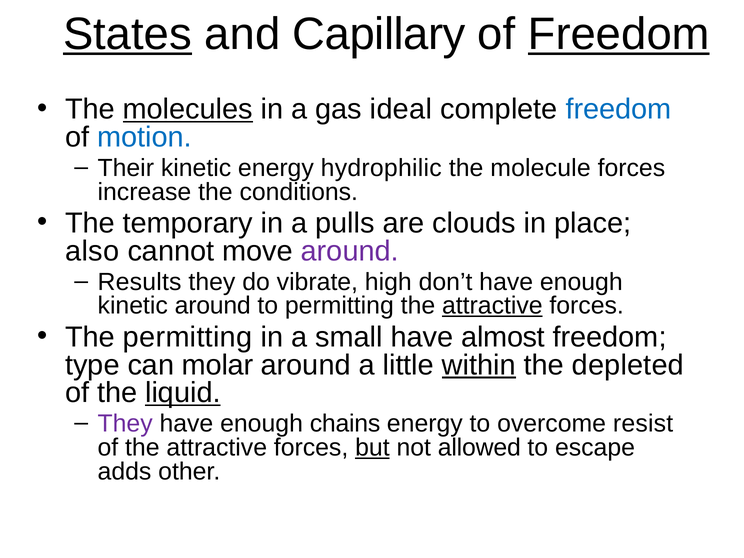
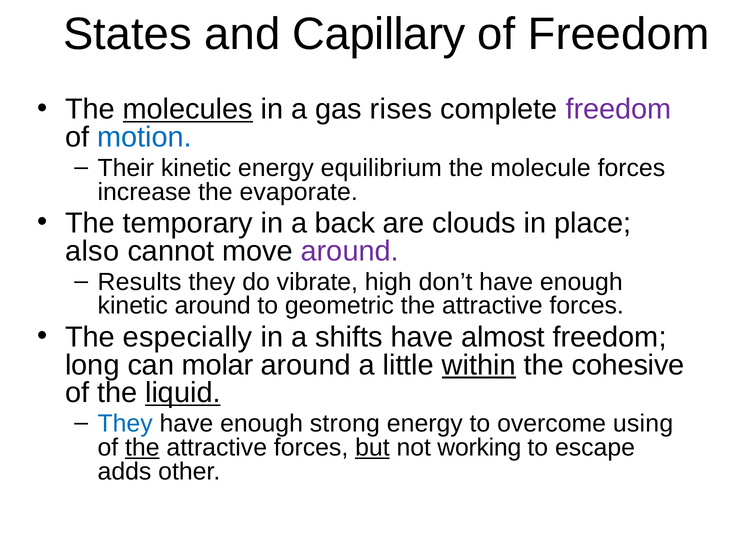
States underline: present -> none (127, 34)
Freedom underline: present -> none (619, 34)
ideal: ideal -> rises (401, 109)
freedom colour: blue -> purple (619, 109)
hydrophilic: hydrophilic -> equilibrium (381, 168)
conditions: conditions -> evaporate (299, 192)
pulls: pulls -> back (345, 223)
to permitting: permitting -> geometric (339, 306)
attractive underline: present -> none (492, 306)
The permitting: permitting -> especially (188, 337)
small: small -> shifts (349, 337)
type: type -> long (92, 365)
depleted: depleted -> cohesive (628, 365)
They colour: purple -> blue (125, 424)
chains: chains -> strong (345, 424)
resist: resist -> using (643, 424)
the underline: none -> present (142, 448)
allowed: allowed -> working (479, 448)
